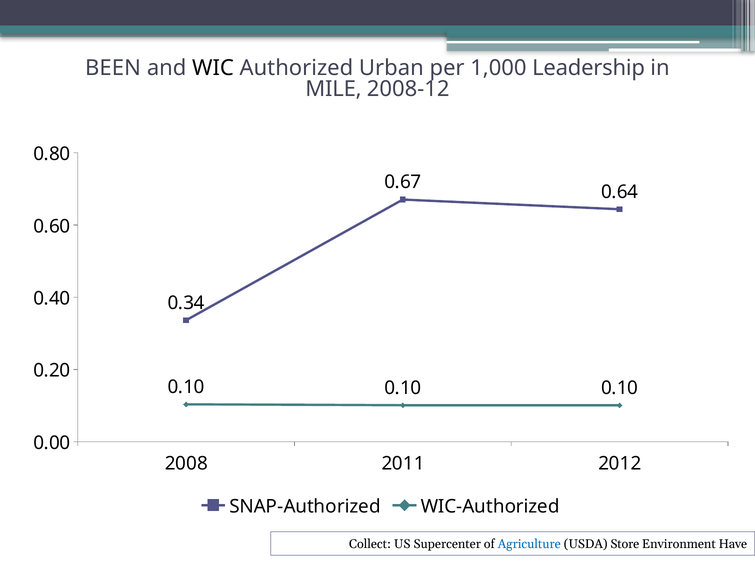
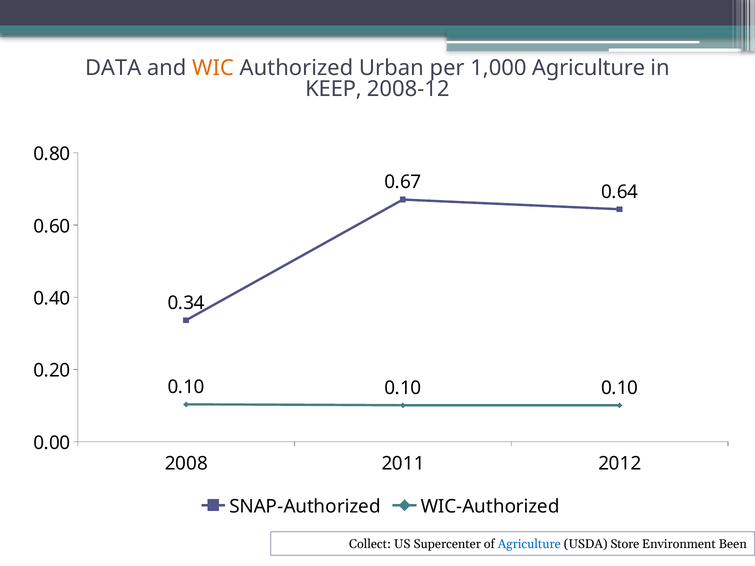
BEEN: BEEN -> DATA (113, 68)
WIC colour: black -> orange (213, 68)
1,000 Leadership: Leadership -> Agriculture (589, 68)
MILE: MILE -> KEEP (333, 89)
Have: Have -> Been (733, 544)
